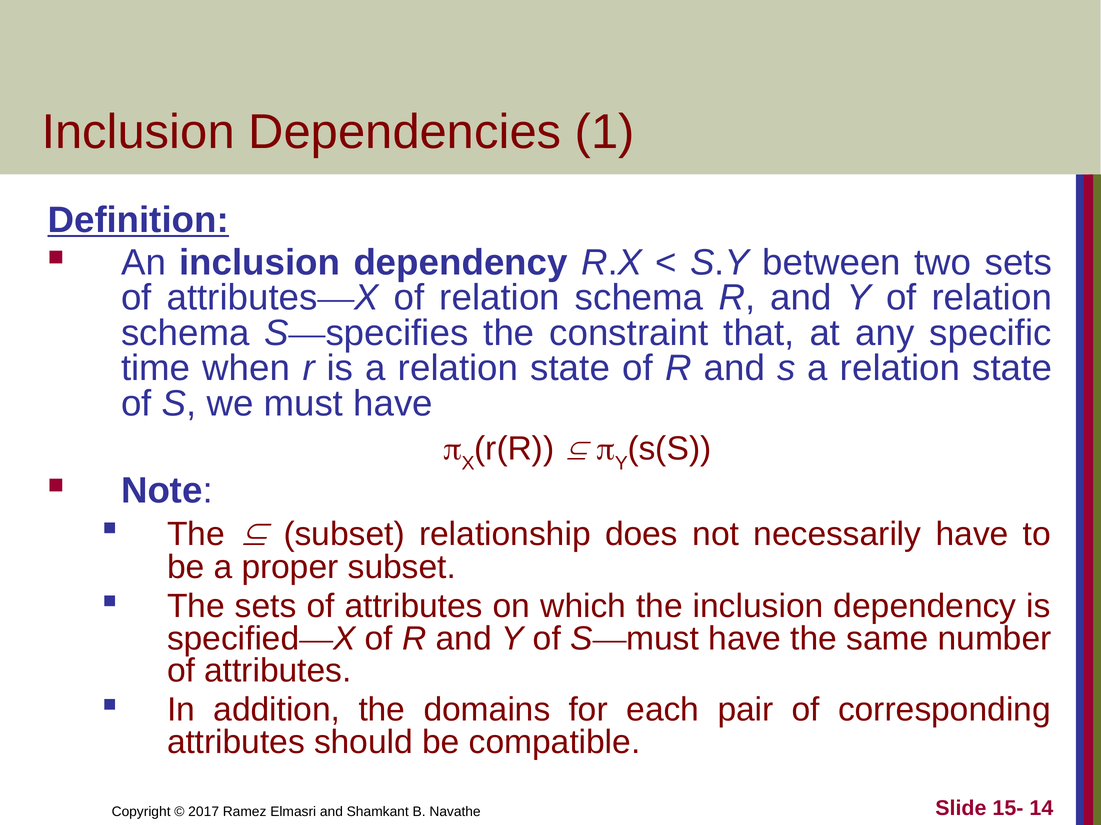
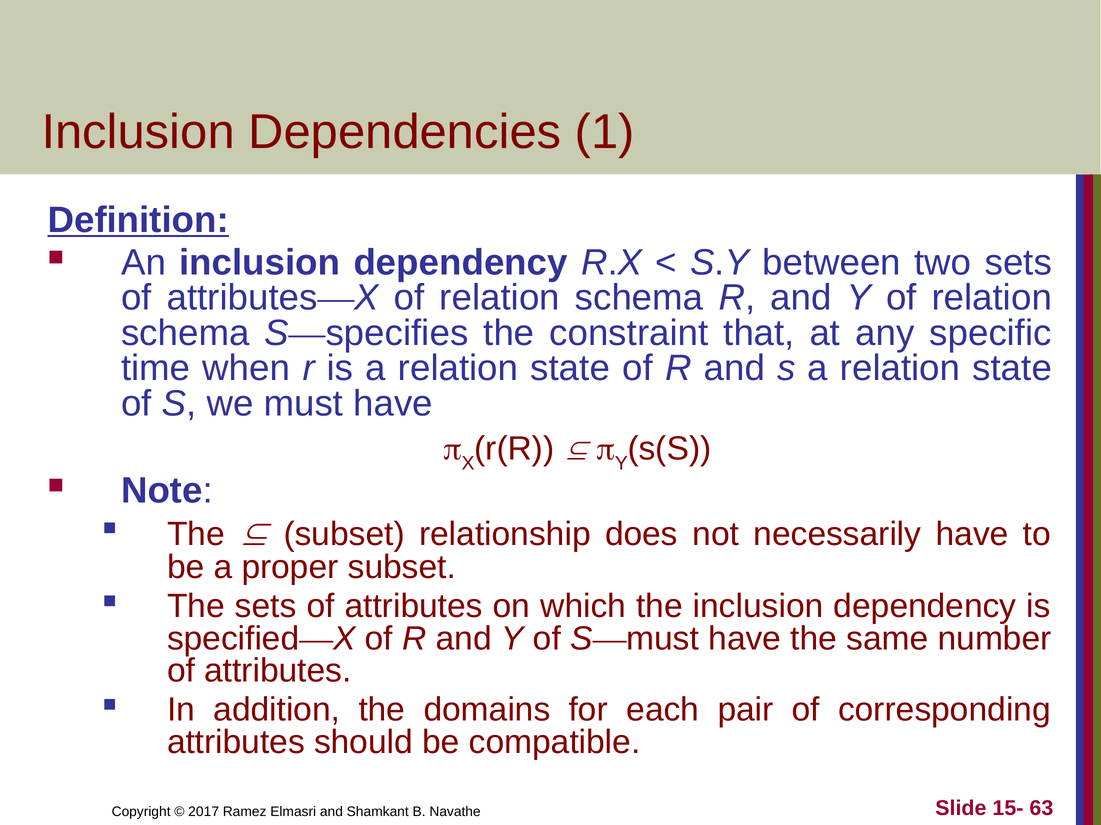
14: 14 -> 63 (1041, 809)
